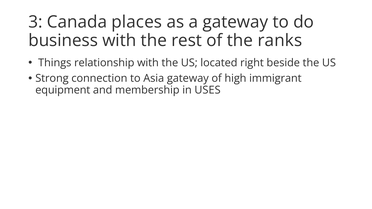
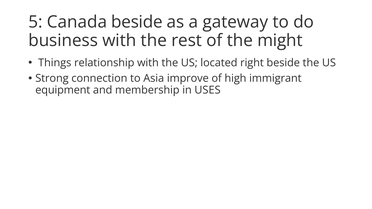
3: 3 -> 5 (35, 22)
Canada places: places -> beside (137, 22)
ranks: ranks -> might (280, 40)
Asia gateway: gateway -> improve (188, 78)
